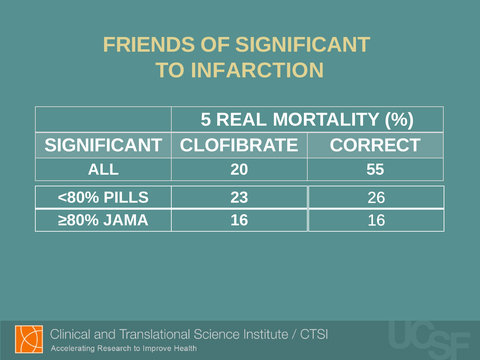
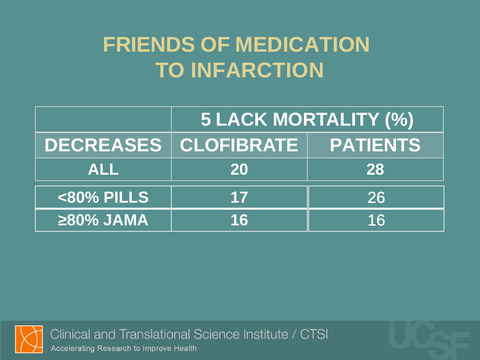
OF SIGNIFICANT: SIGNIFICANT -> MEDICATION (303, 45)
REAL: REAL -> LACK (242, 120)
SIGNIFICANT: SIGNIFICANT -> DECREASES (103, 145)
CORRECT: CORRECT -> PATIENTS (375, 145)
55: 55 -> 28 (375, 170)
23: 23 -> 17 (239, 198)
